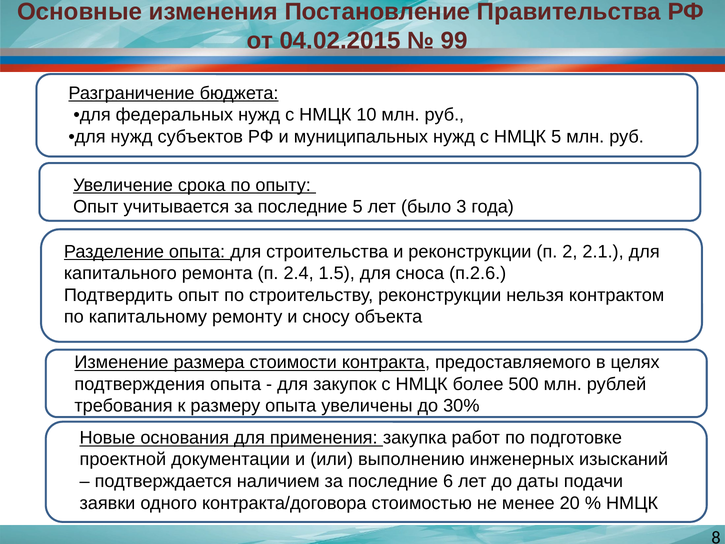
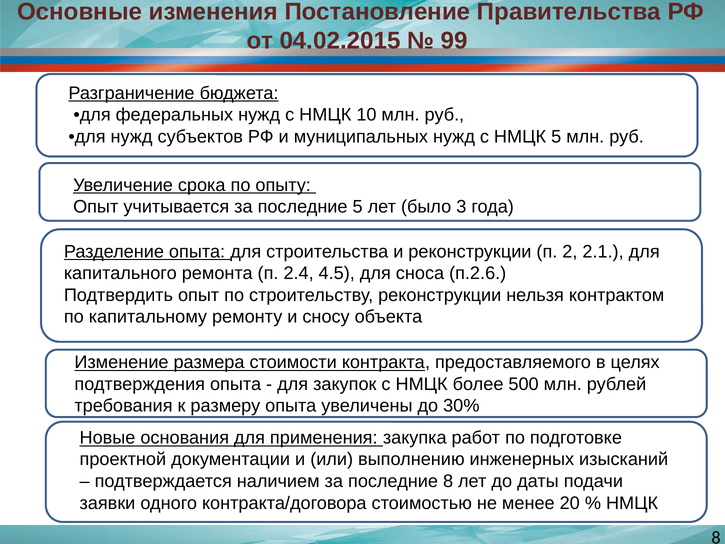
1.5: 1.5 -> 4.5 (337, 273)
последние 6: 6 -> 8 (448, 481)
